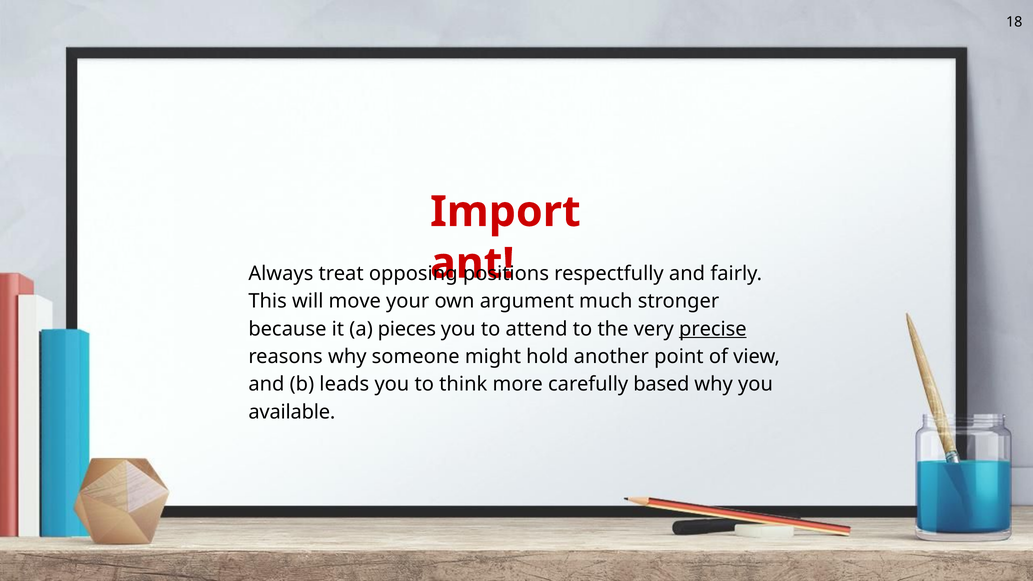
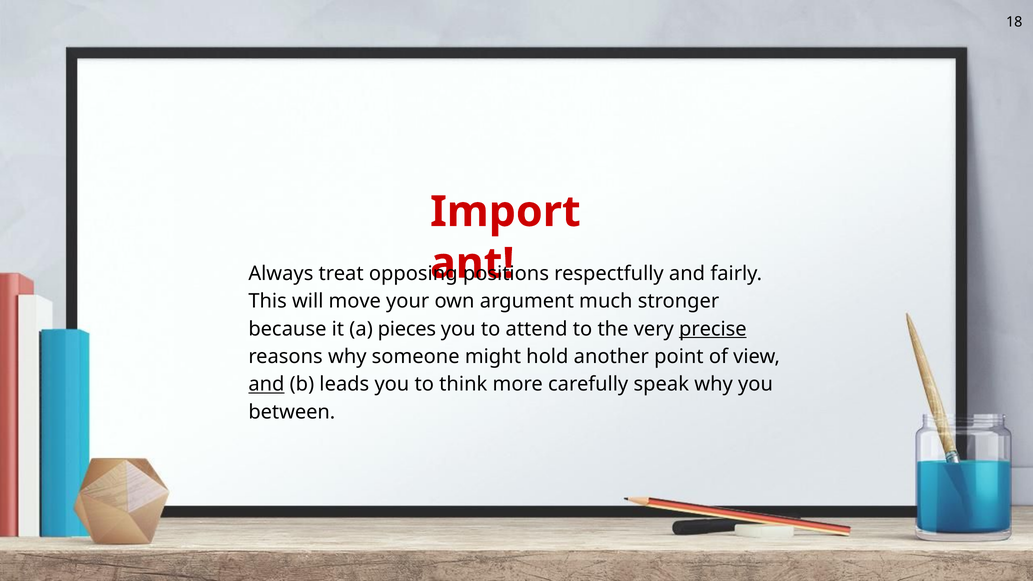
and underline: none -> present (266, 384)
based: based -> speak (661, 384)
available: available -> between (292, 412)
